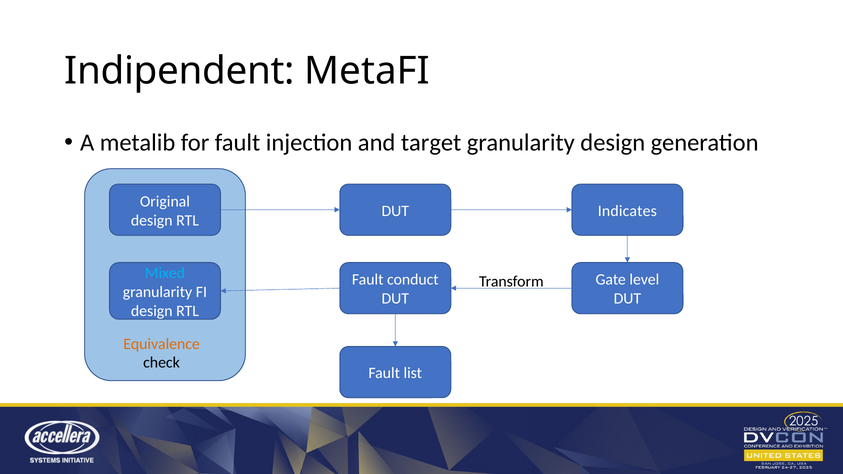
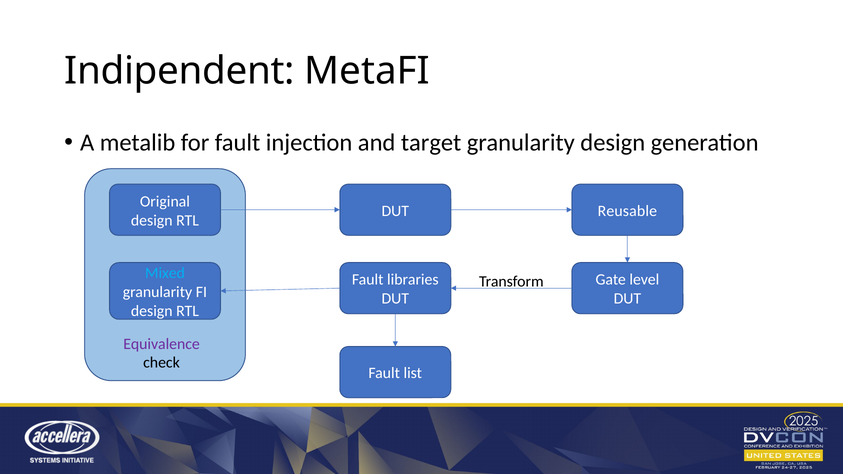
Indicates: Indicates -> Reusable (627, 211)
conduct: conduct -> libraries (413, 280)
Equivalence colour: orange -> purple (162, 344)
